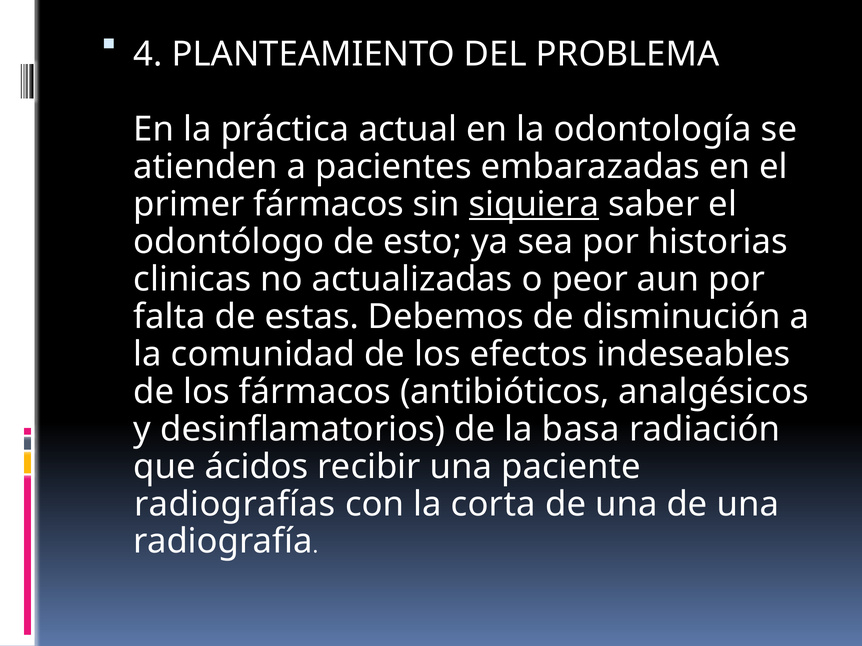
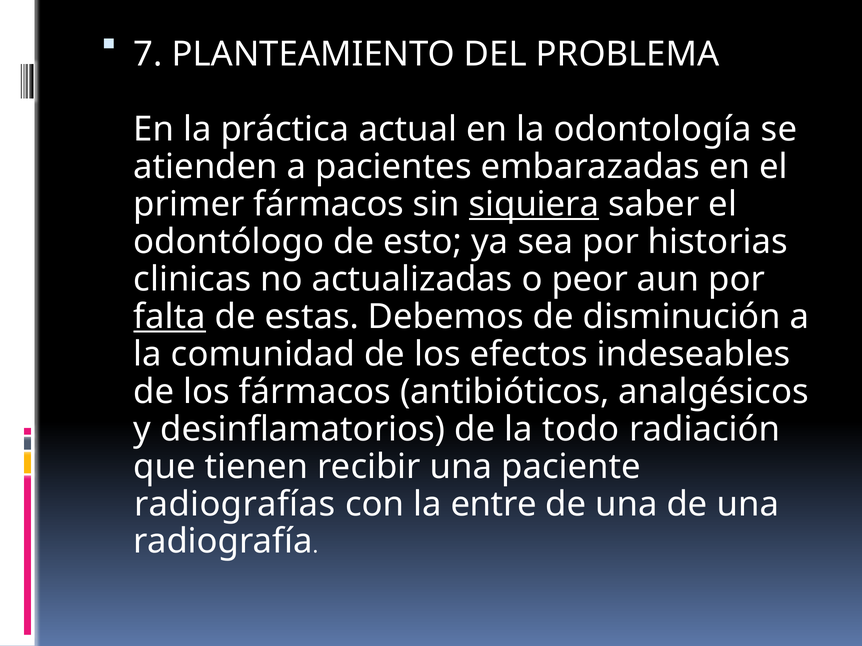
4: 4 -> 7 (148, 54)
falta underline: none -> present (170, 317)
basa: basa -> todo (581, 429)
ácidos: ácidos -> tienen (257, 467)
corta: corta -> entre (494, 504)
